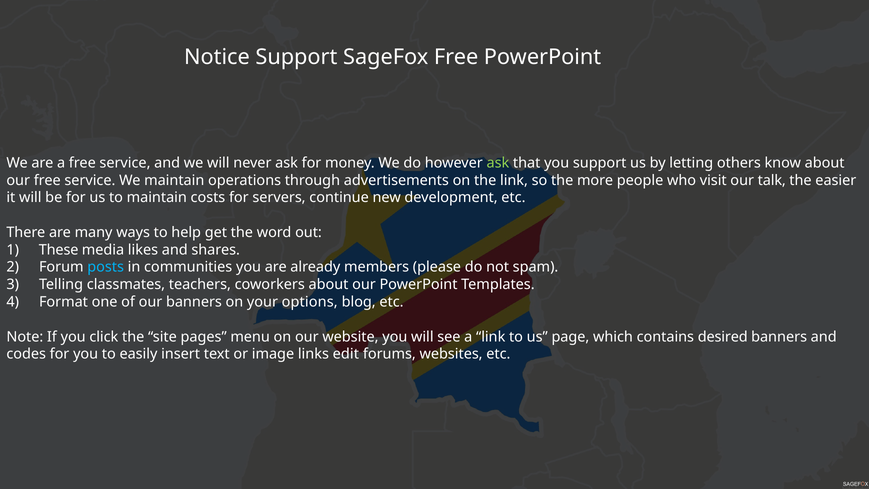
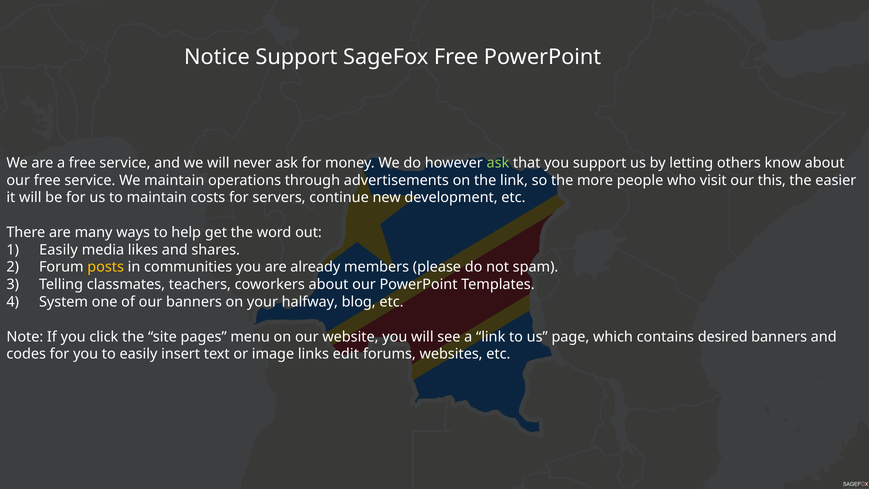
talk: talk -> this (772, 180)
These: These -> Easily (58, 250)
posts colour: light blue -> yellow (106, 267)
Format: Format -> System (63, 302)
options: options -> halfway (310, 302)
